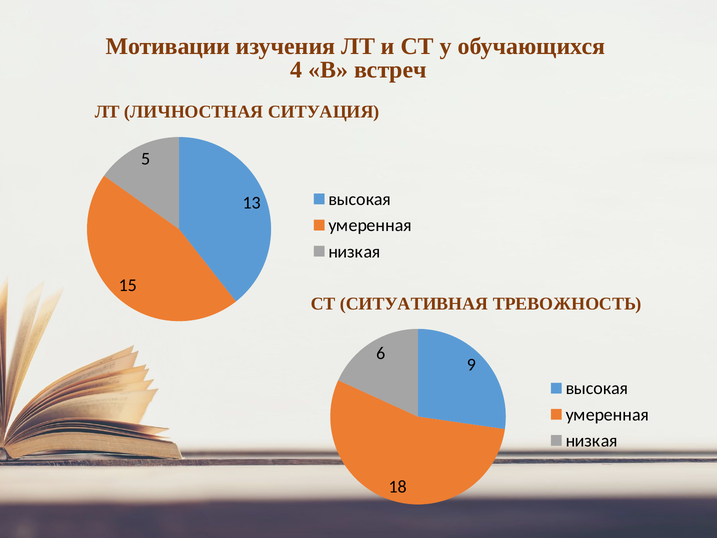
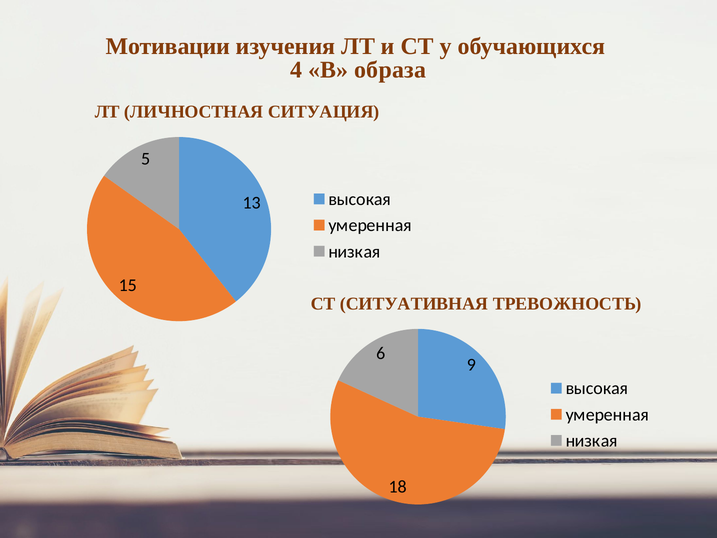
встреч: встреч -> образа (390, 70)
